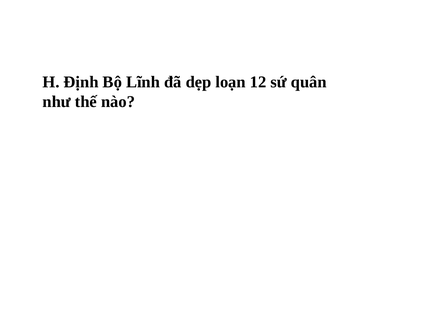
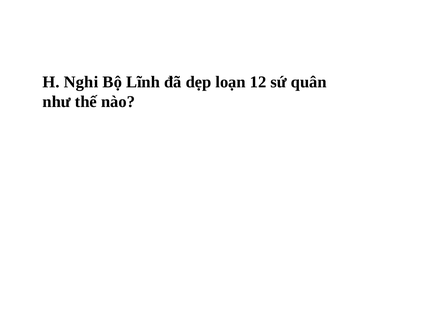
Định: Định -> Nghi (81, 82)
